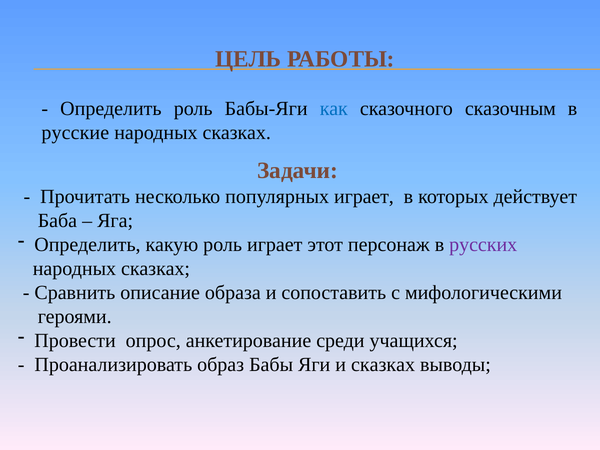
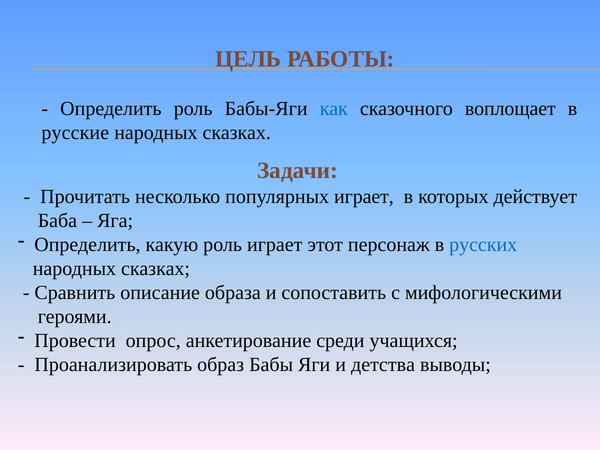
сказочным: сказочным -> воплощает (510, 109)
русских colour: purple -> blue (483, 245)
и сказках: сказках -> детства (383, 365)
